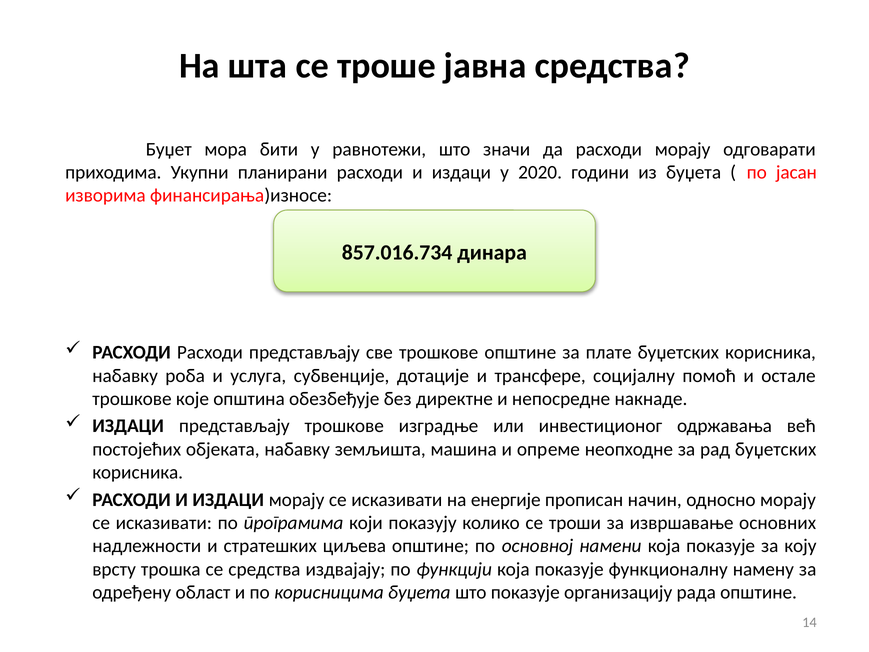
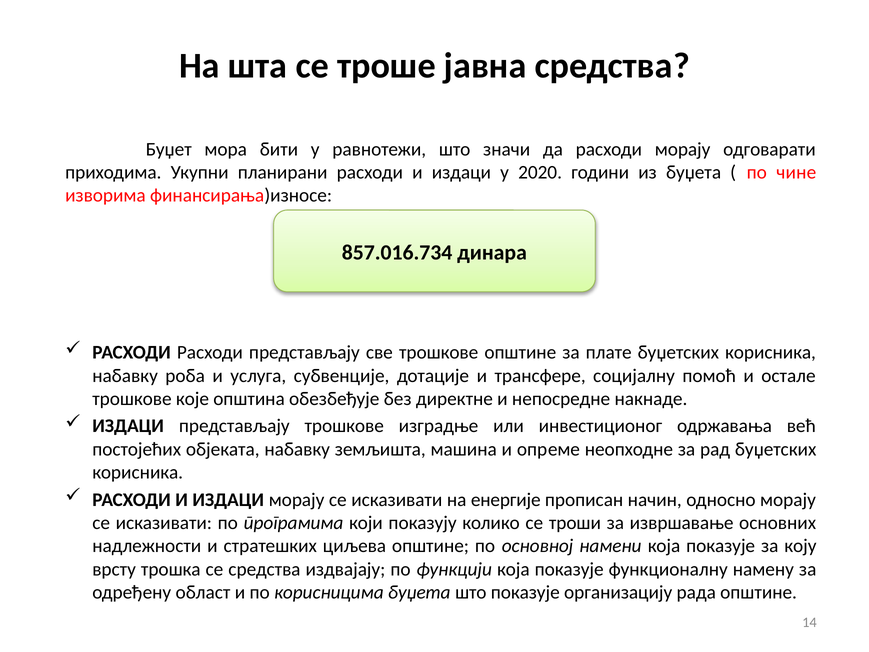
јасан: јасан -> чине (796, 172)
